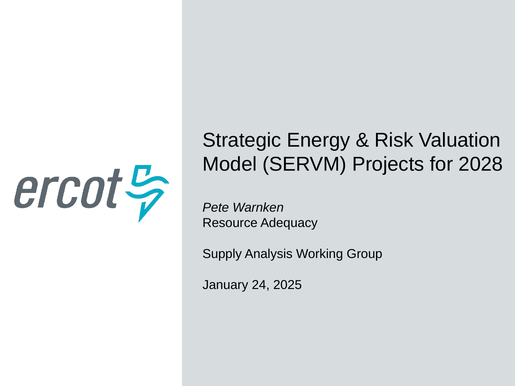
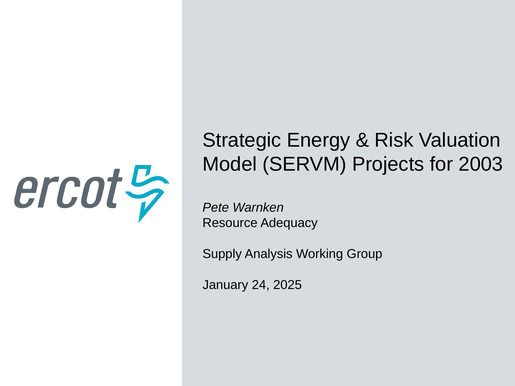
2028: 2028 -> 2003 (481, 164)
